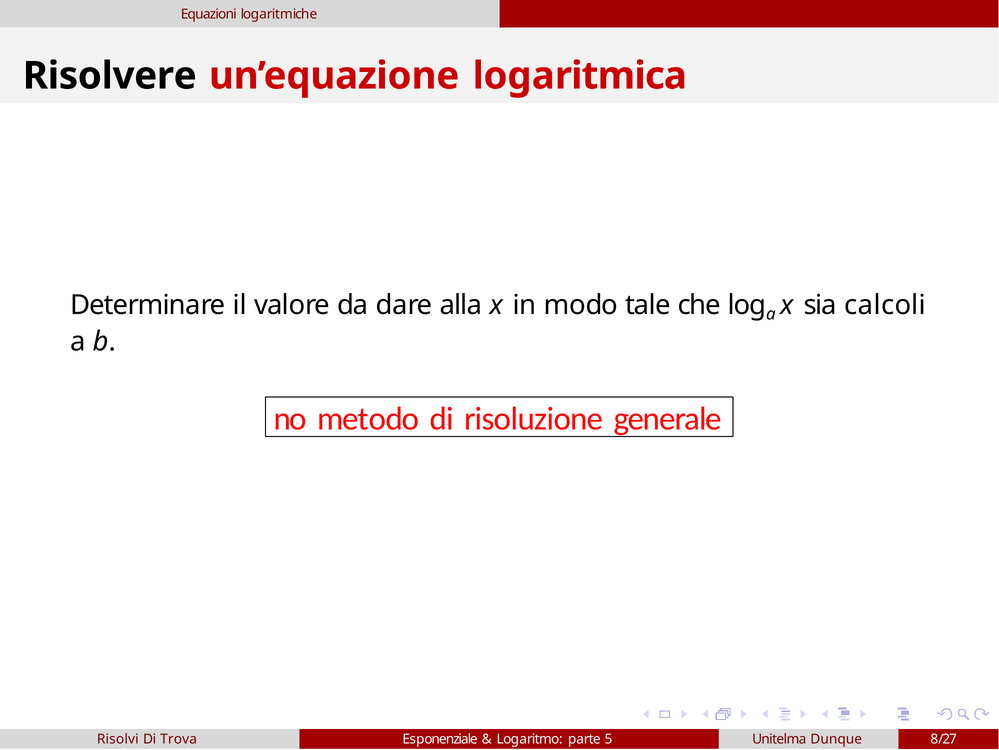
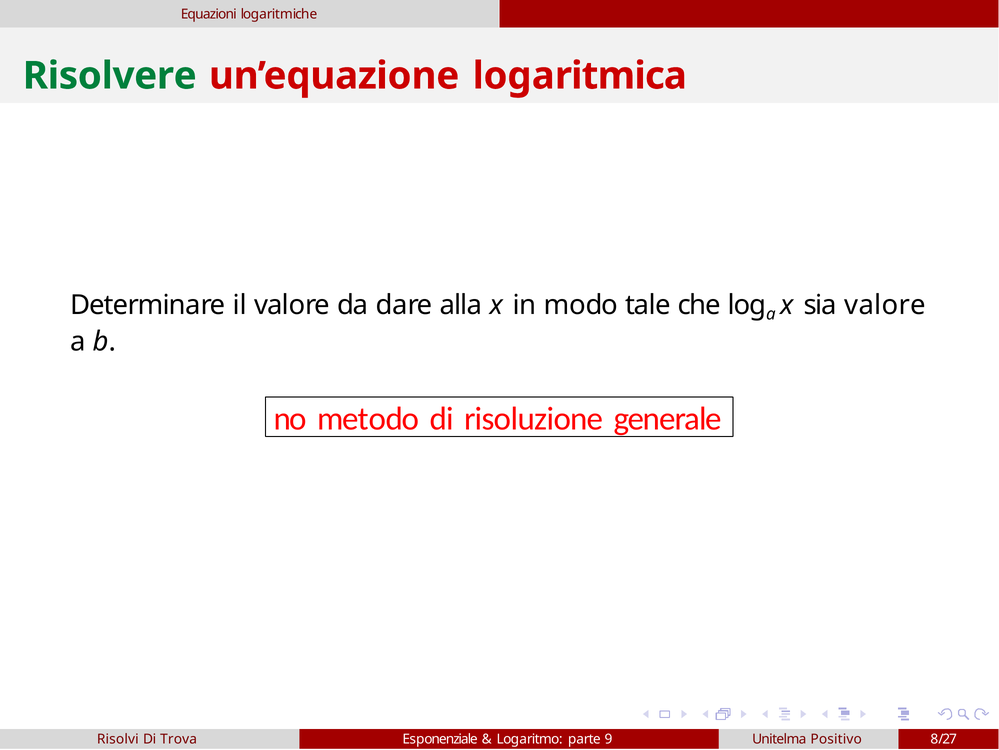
Risolvere colour: black -> green (110, 76)
sia calcoli: calcoli -> valore (885, 305)
5: 5 -> 9 (609, 739)
Dunque: Dunque -> Positivo (836, 739)
